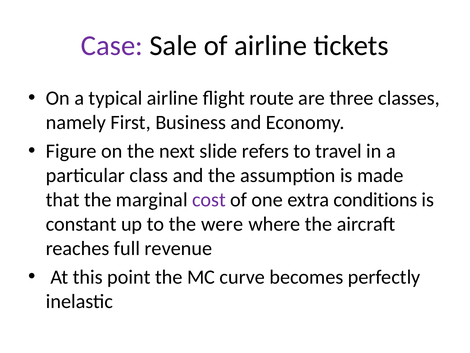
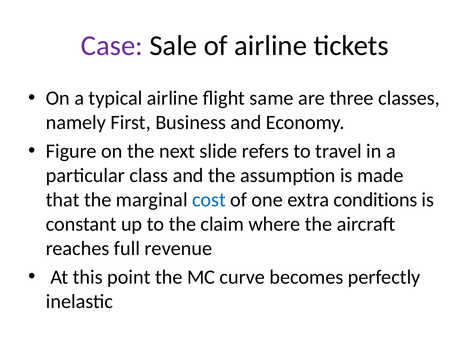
route: route -> same (272, 98)
cost colour: purple -> blue (209, 200)
were: were -> claim (222, 224)
